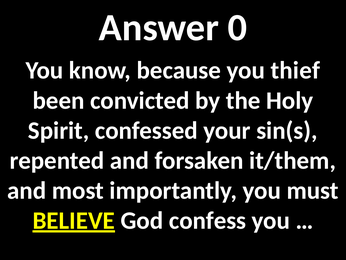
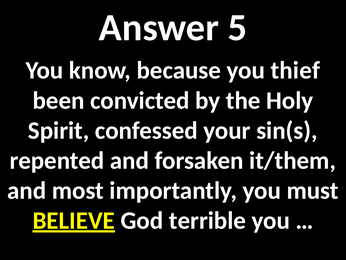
0: 0 -> 5 (237, 28)
confess: confess -> terrible (207, 220)
